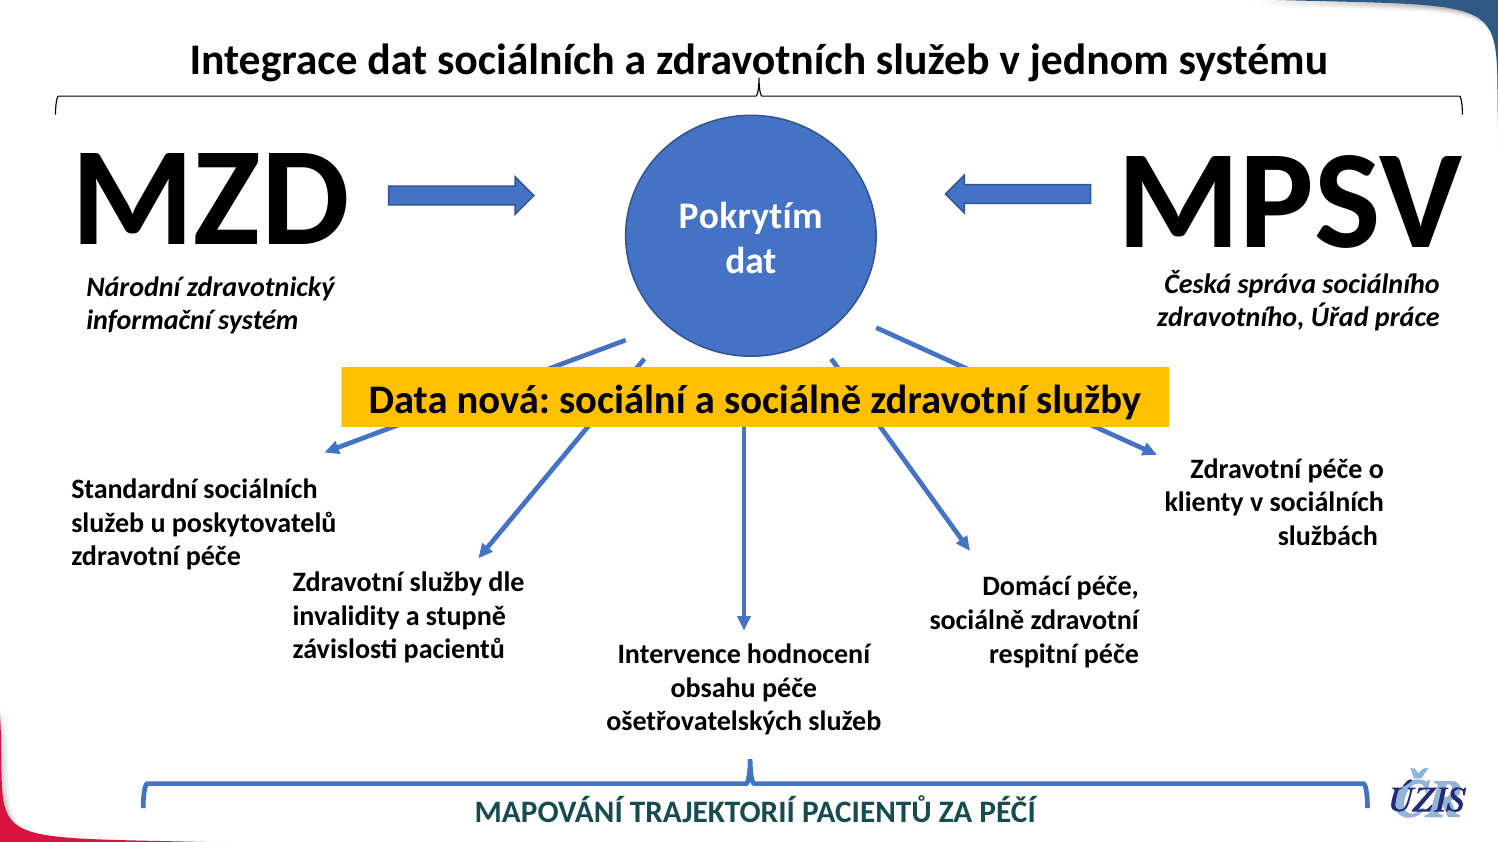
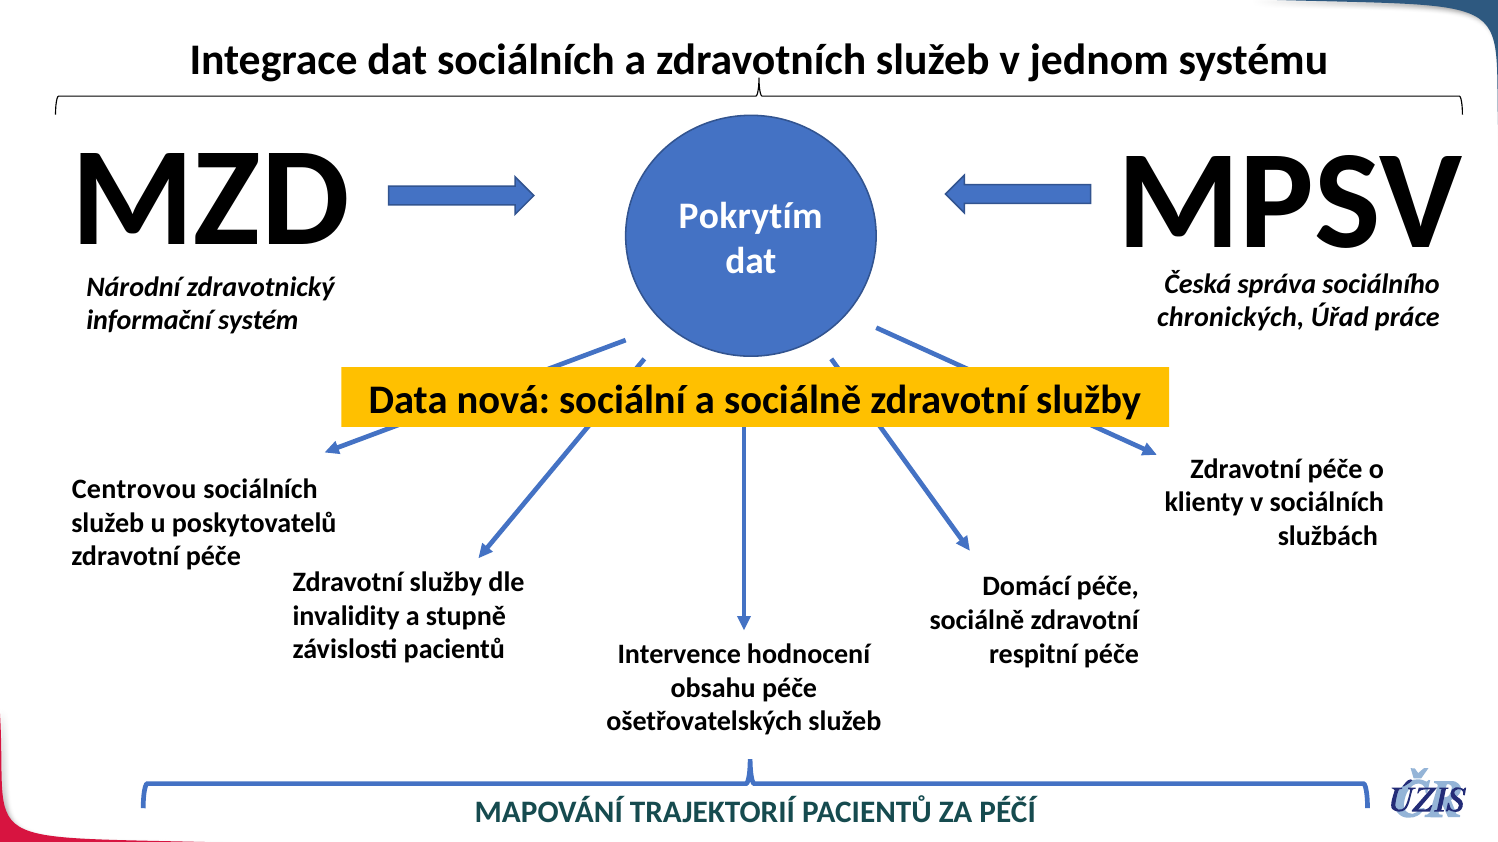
zdravotního: zdravotního -> chronických (1231, 318)
Standardní: Standardní -> Centrovou (134, 489)
